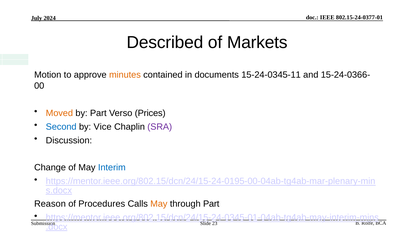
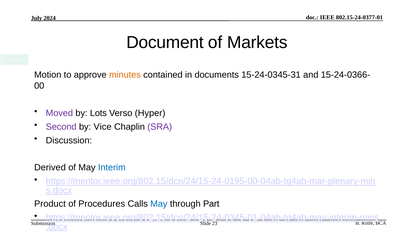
Described: Described -> Document (165, 43)
15-24-0345-11: 15-24-0345-11 -> 15-24-0345-31 (271, 75)
Moved colour: orange -> purple (59, 113)
by Part: Part -> Lots (98, 113)
Prices: Prices -> Hyper (150, 113)
Second colour: blue -> purple (61, 127)
Change: Change -> Derived (50, 168)
Reason: Reason -> Product (50, 204)
May colour: orange -> blue (159, 204)
